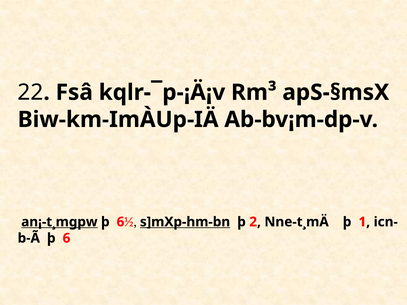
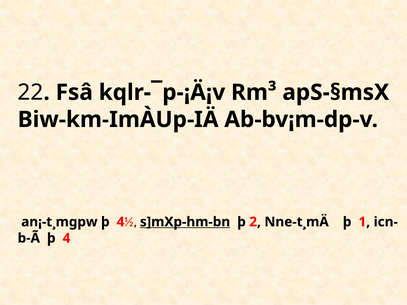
an¡-t¸mgpw underline: present -> none (59, 222)
6: 6 -> 4 (120, 222)
6: 6 -> 4 (67, 238)
